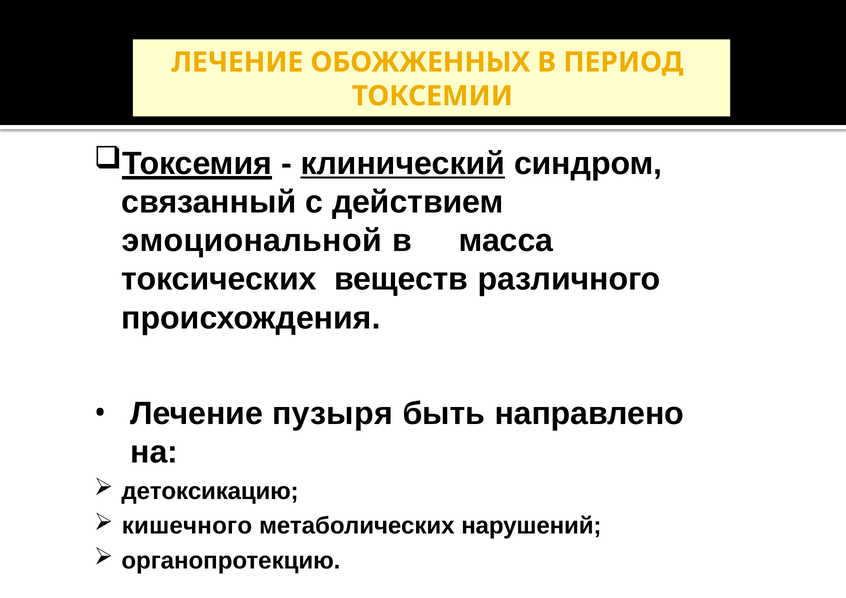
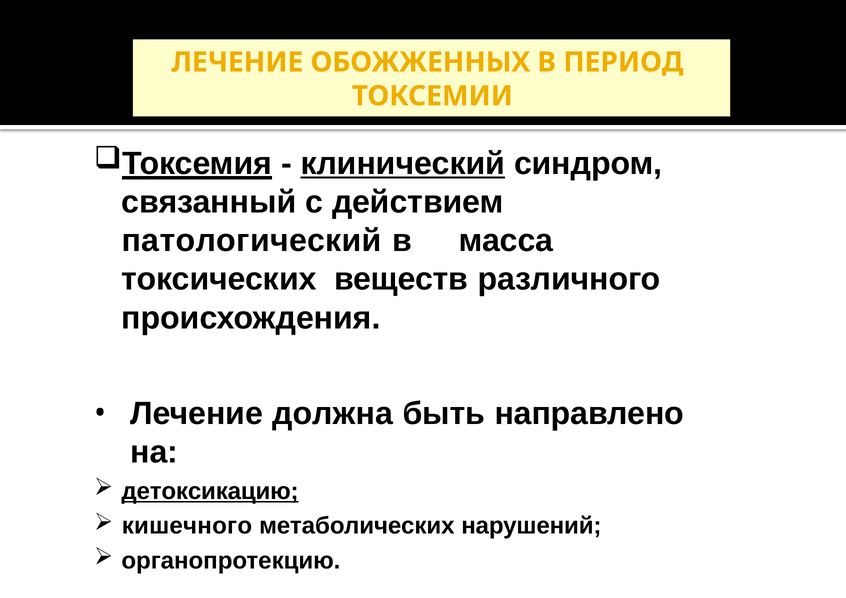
эмоциональной: эмоциональной -> патологический (252, 241)
пузыря: пузыря -> должна (333, 413)
детоксикацию underline: none -> present (210, 491)
